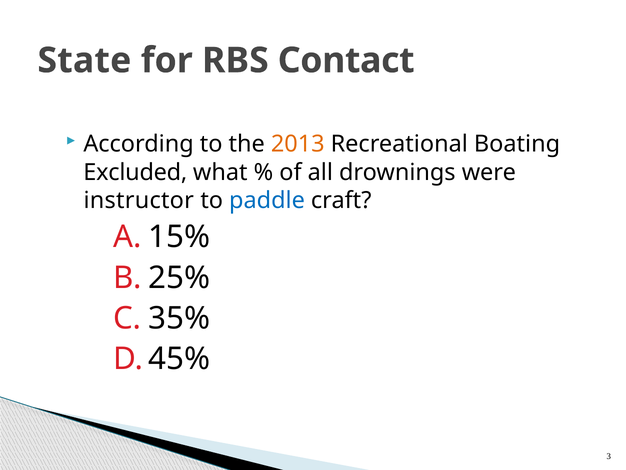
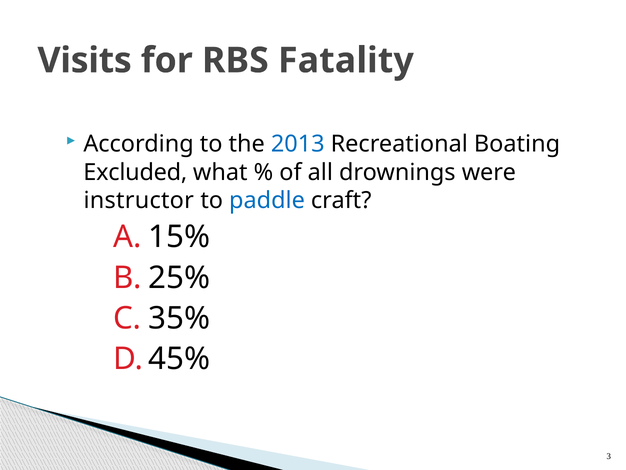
State: State -> Visits (85, 60)
Contact: Contact -> Fatality (346, 60)
2013 colour: orange -> blue (298, 144)
